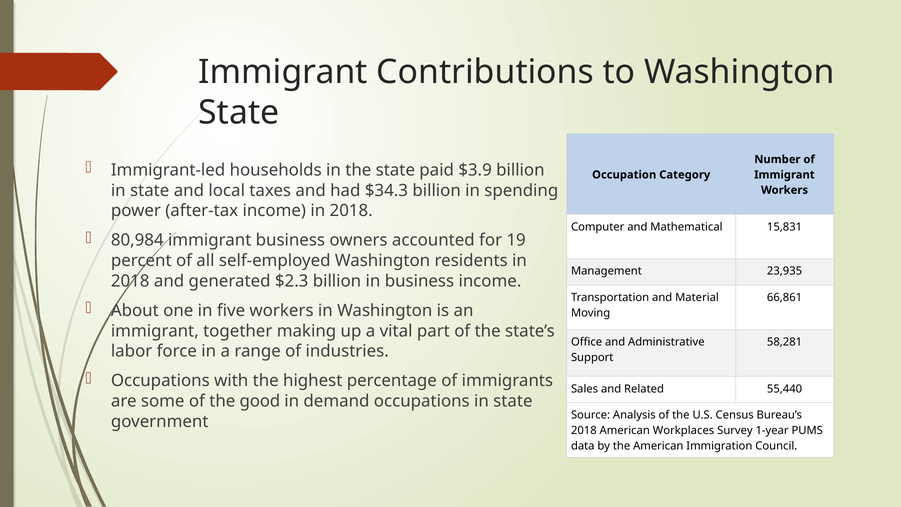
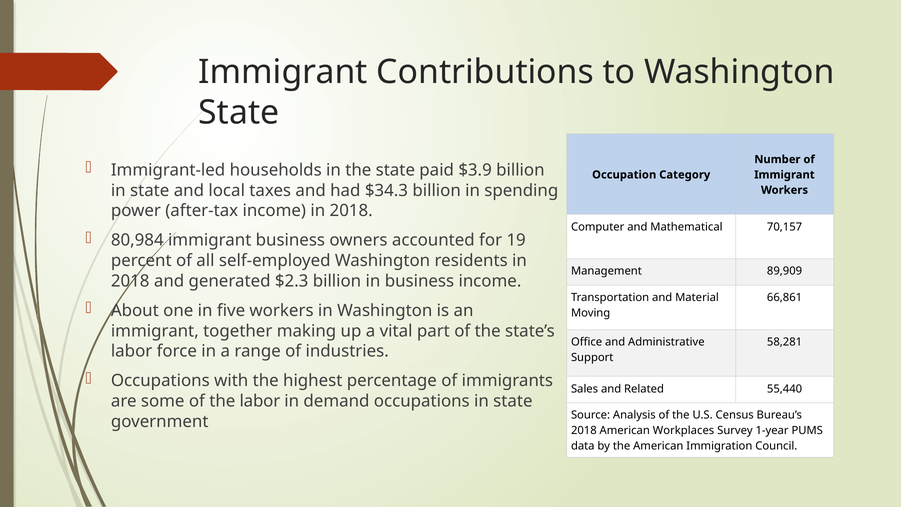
15,831: 15,831 -> 70,157 (785, 227)
23,935: 23,935 -> 89,909 (785, 271)
the good: good -> labor (260, 401)
